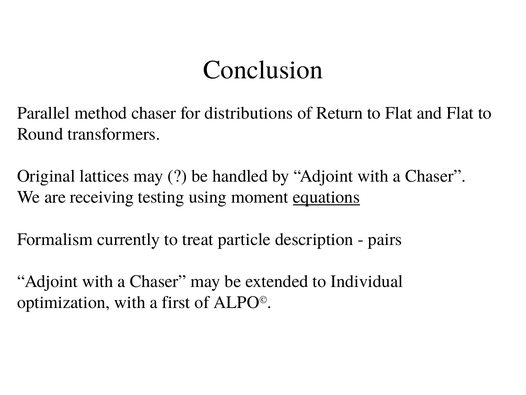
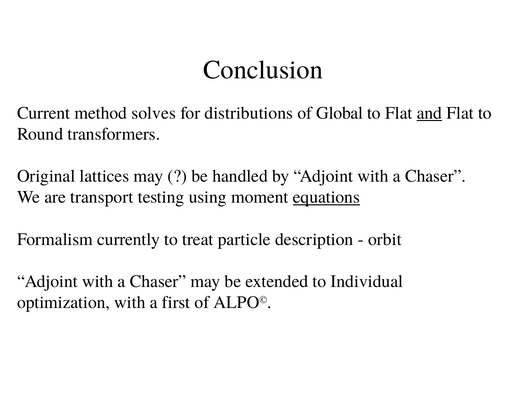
Parallel: Parallel -> Current (44, 113)
method chaser: chaser -> solves (154, 113)
Return: Return -> Global (340, 113)
and underline: none -> present (429, 113)
receiving: receiving -> transport (102, 197)
pairs: pairs -> orbit (385, 239)
